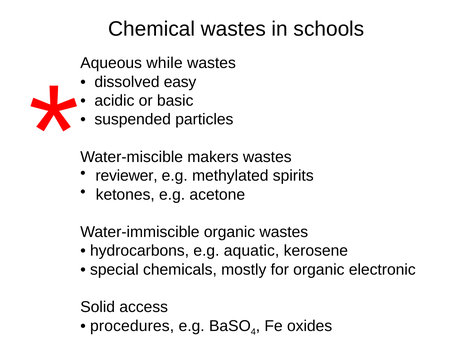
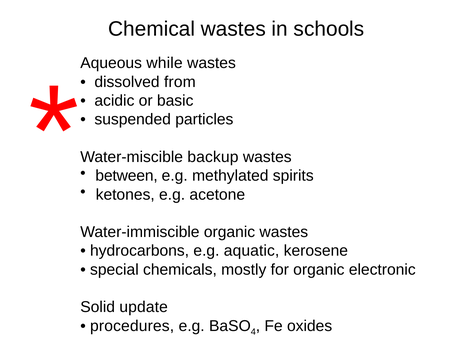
easy: easy -> from (180, 82)
makers: makers -> backup (213, 157)
reviewer: reviewer -> between (127, 176)
access: access -> update (144, 307)
